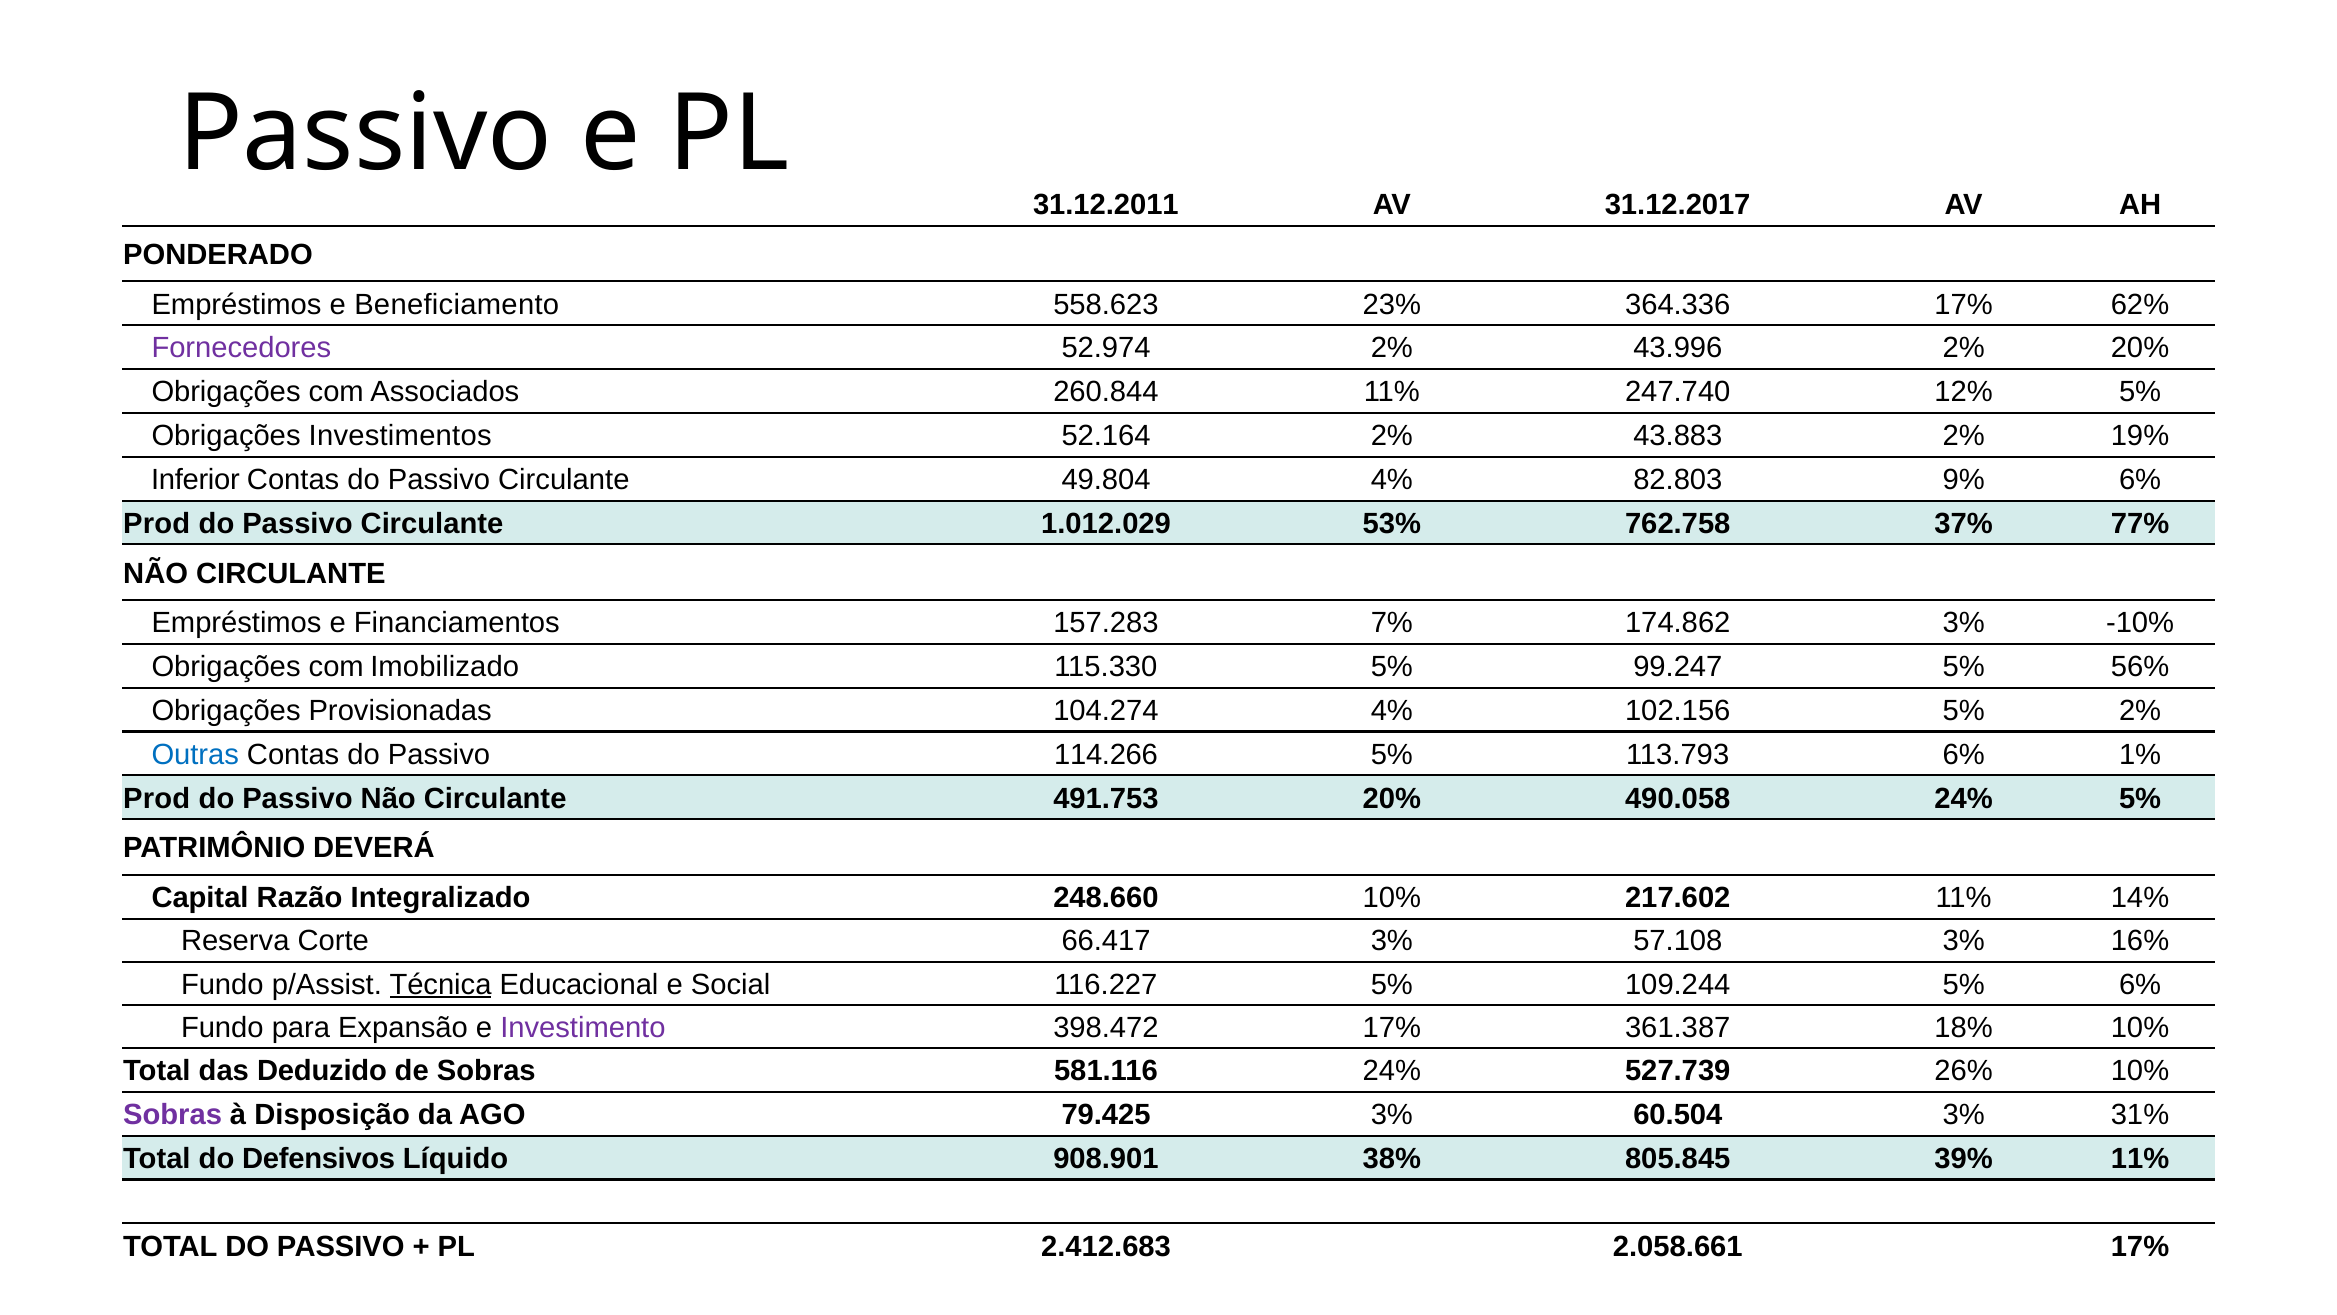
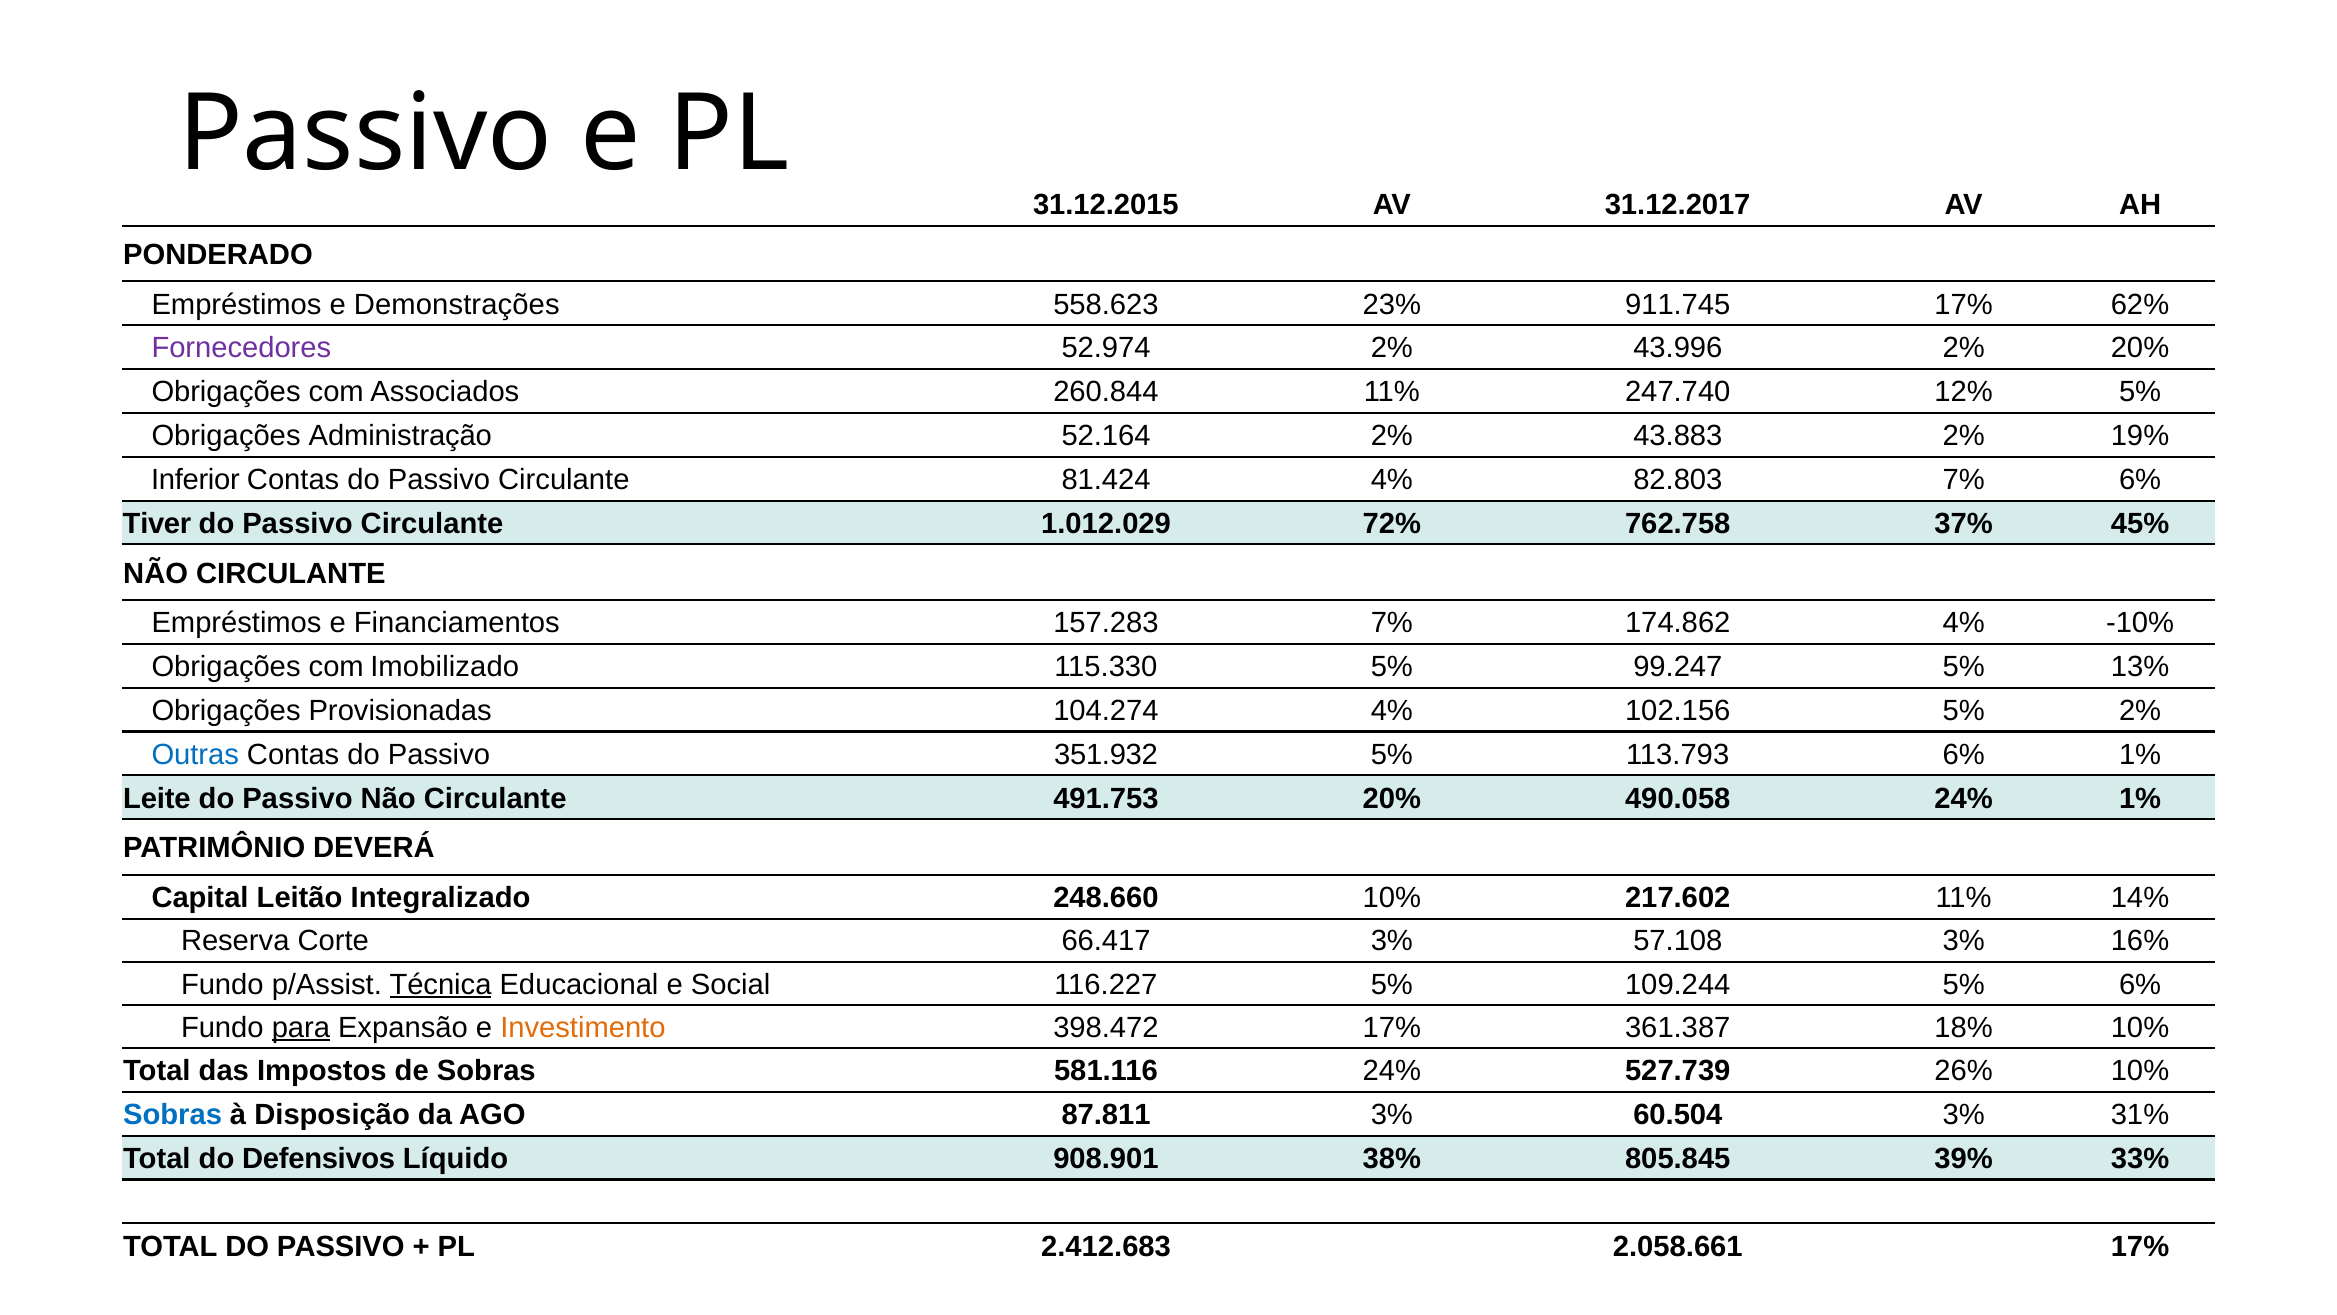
31.12.2011: 31.12.2011 -> 31.12.2015 (1106, 205)
Beneficiamento: Beneficiamento -> Demonstrações (457, 304)
364.336: 364.336 -> 911.745 (1678, 304)
Investimentos: Investimentos -> Administração (400, 436)
49.804: 49.804 -> 81.424 (1106, 480)
82.803 9%: 9% -> 7% (1964, 480)
Prod: Prod -> Tiver (157, 524)
53%: 53% -> 72% (1392, 524)
77%: 77% -> 45% (2140, 524)
174.862 3%: 3% -> 4% (1964, 623)
56%: 56% -> 13% (2140, 667)
114.266: 114.266 -> 351.932 (1106, 754)
Prod: Prod -> Leite (157, 798)
24% 5%: 5% -> 1% (2140, 798)
Razão: Razão -> Leitão (300, 898)
para underline: none -> present (301, 1027)
Investimento colour: purple -> orange (583, 1027)
Deduzido: Deduzido -> Impostos (322, 1071)
Sobras colour: purple -> blue (173, 1115)
79.425: 79.425 -> 87.811 (1106, 1115)
39% 11%: 11% -> 33% (2140, 1158)
